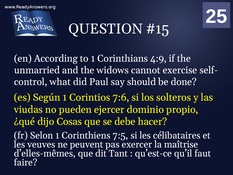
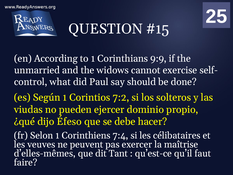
4:9: 4:9 -> 9:9 (158, 58)
7:6: 7:6 -> 7:2 (121, 97)
Cosas: Cosas -> Éfeso (69, 121)
7:5: 7:5 -> 7:4 (121, 135)
